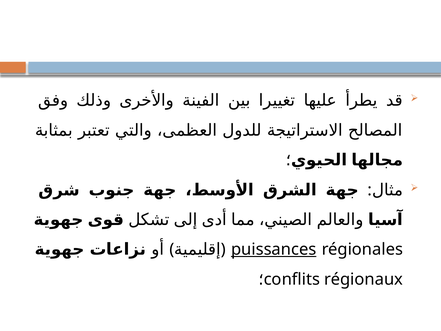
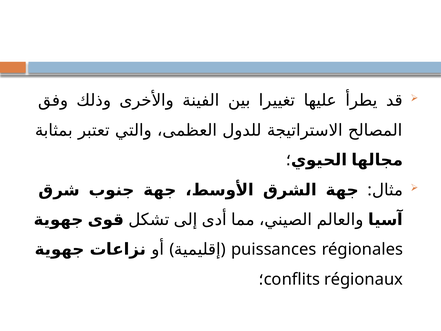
puissances underline: present -> none (274, 249)
